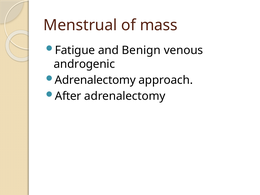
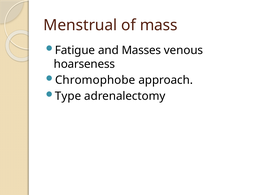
Benign: Benign -> Masses (141, 50)
androgenic: androgenic -> hoarseness (84, 64)
Adrenalectomy: Adrenalectomy -> Chromophobe (95, 80)
After: After -> Type (68, 96)
